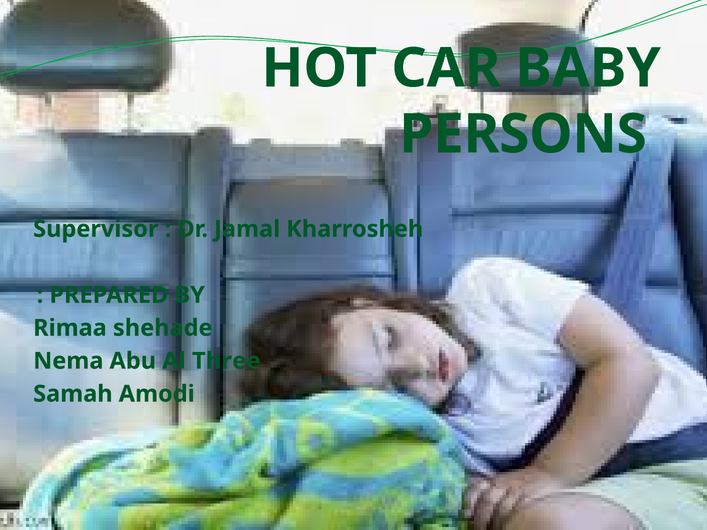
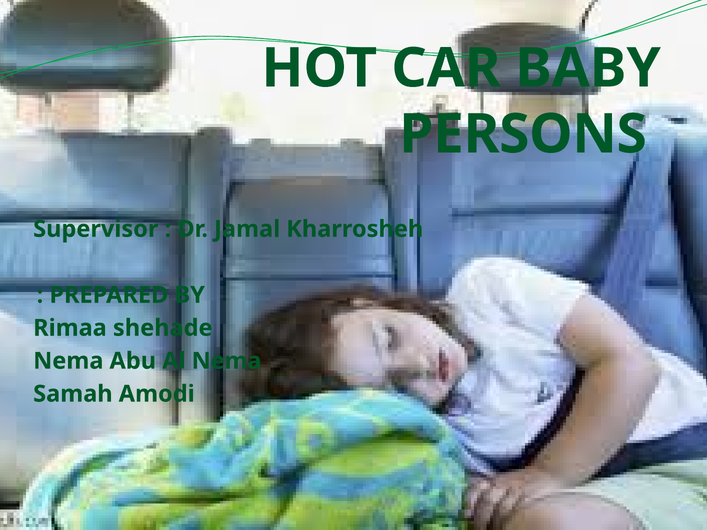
Al Three: Three -> Nema (227, 361)
